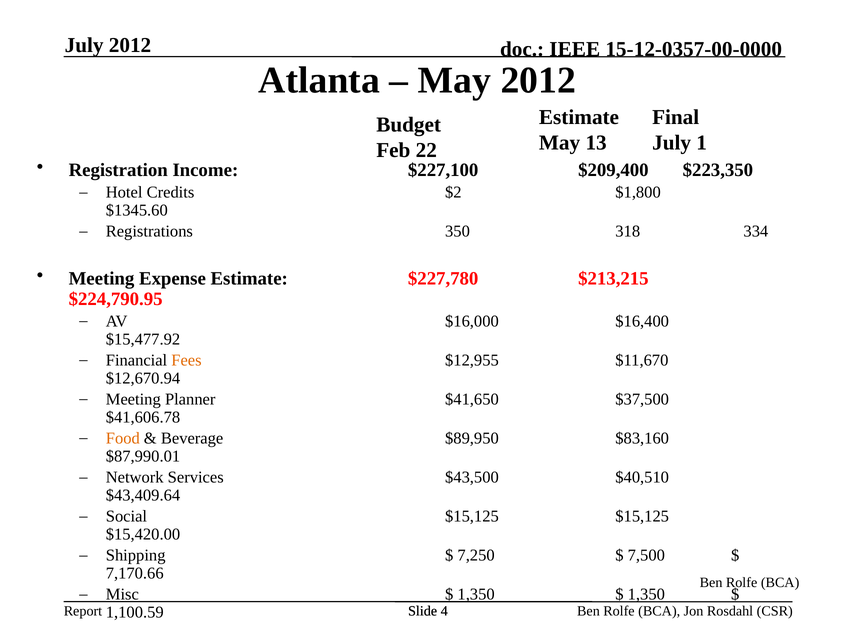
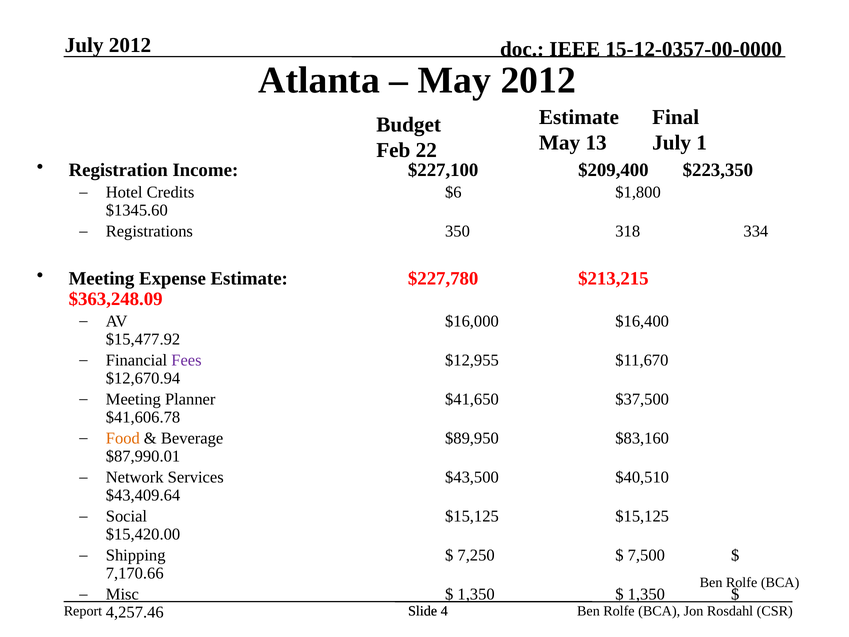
$2: $2 -> $6 (453, 192)
$224,790.95: $224,790.95 -> $363,248.09 (116, 299)
Fees colour: orange -> purple (186, 360)
1,100.59: 1,100.59 -> 4,257.46 (135, 612)
